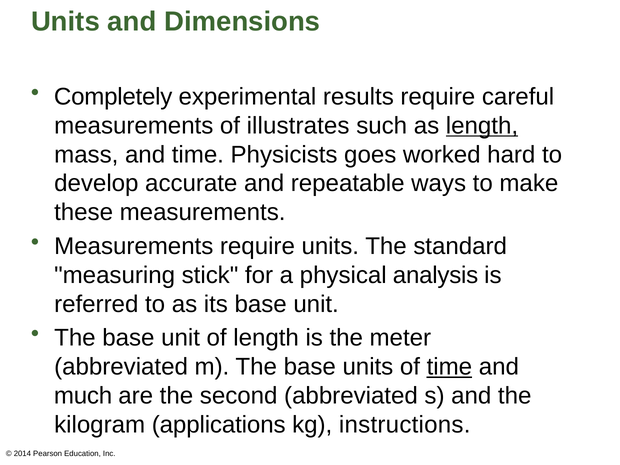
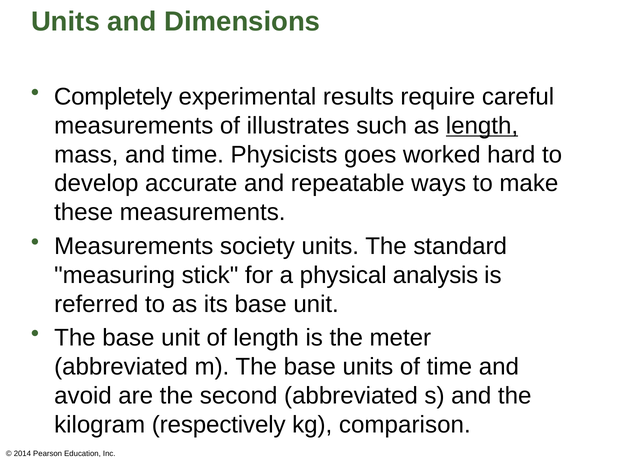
Measurements require: require -> society (257, 246)
time underline: present -> none (449, 367)
much: much -> avoid (83, 396)
applications: applications -> respectively (219, 425)
instructions: instructions -> comparison (405, 425)
